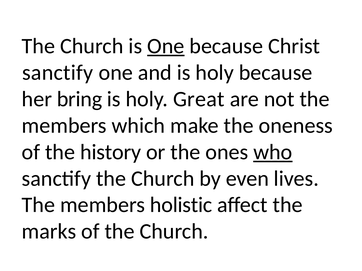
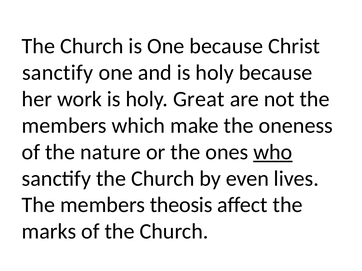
One underline: present -> none (166, 46)
bring: bring -> work (79, 99)
history: history -> nature (110, 152)
holistic: holistic -> theosis (181, 205)
